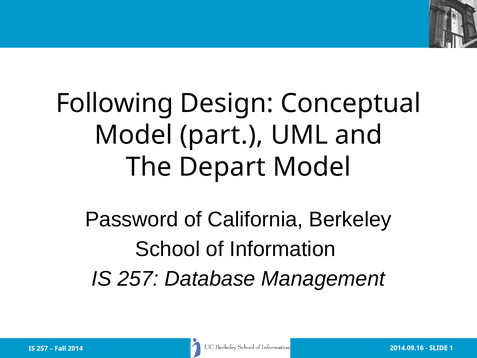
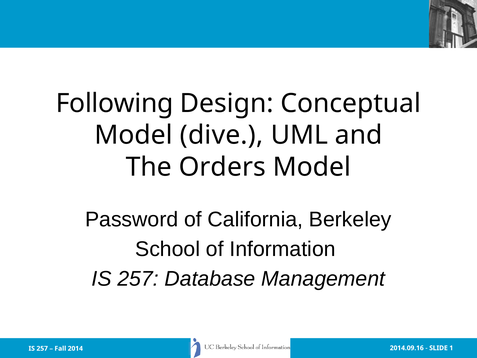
part: part -> dive (222, 135)
Depart: Depart -> Orders (222, 167)
